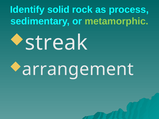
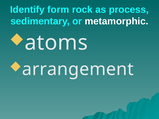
solid: solid -> form (58, 10)
metamorphic colour: light green -> white (117, 21)
streak: streak -> atoms (56, 43)
